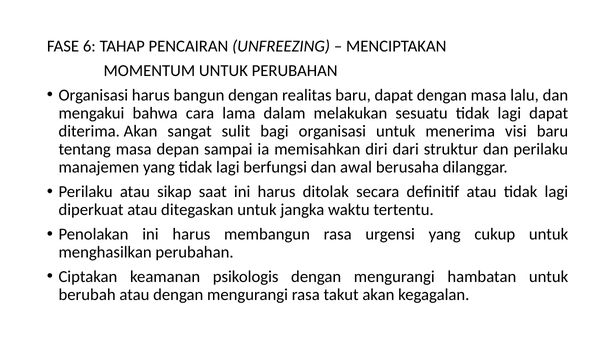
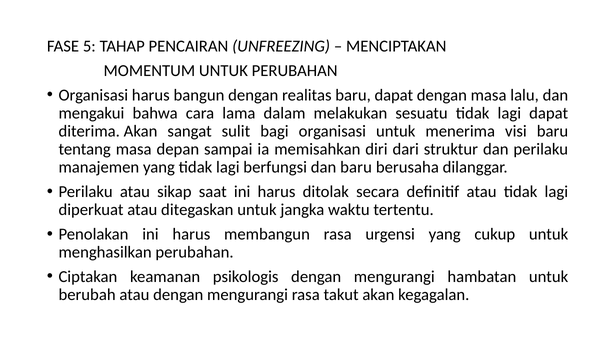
6: 6 -> 5 (89, 46)
dan awal: awal -> baru (356, 167)
